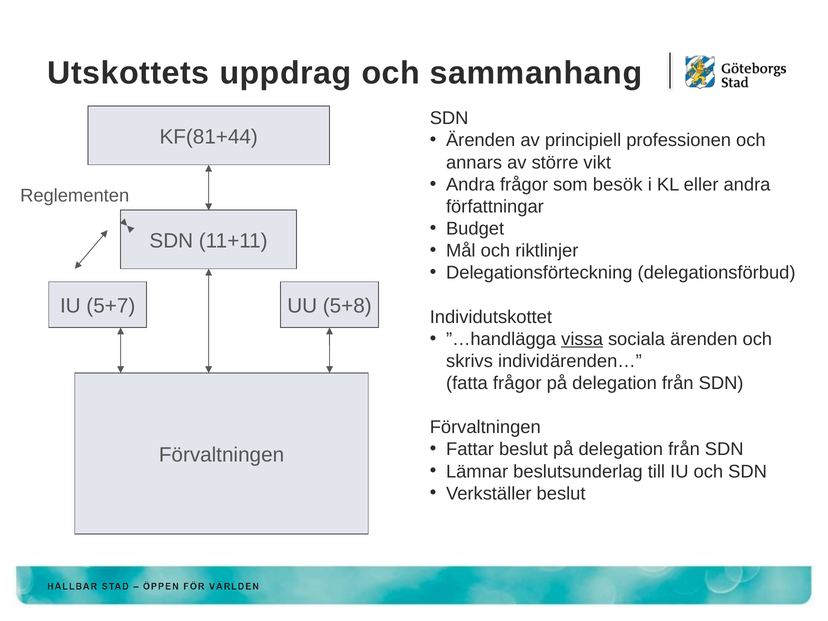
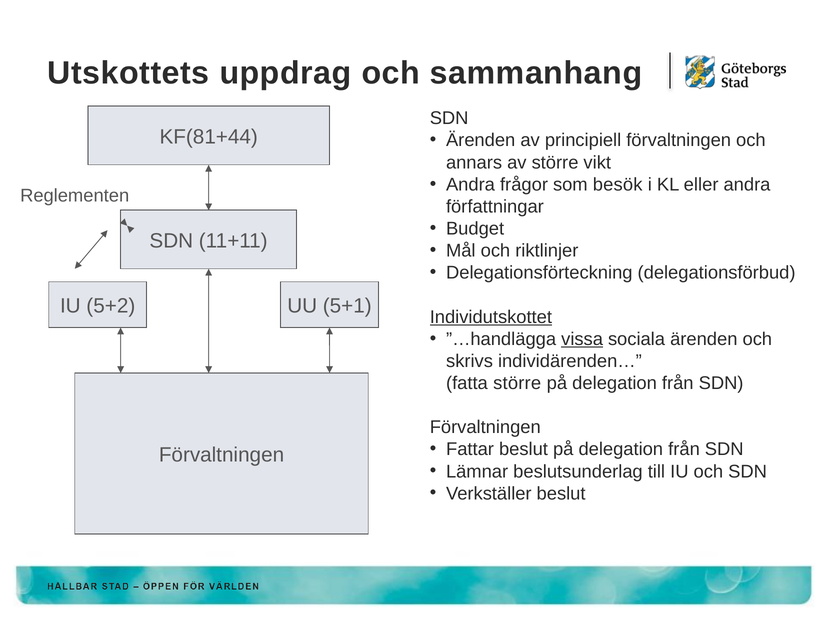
principiell professionen: professionen -> förvaltningen (679, 140)
5+7: 5+7 -> 5+2 (111, 306)
5+8: 5+8 -> 5+1 (347, 306)
Individutskottet underline: none -> present (491, 317)
fatta frågor: frågor -> större (517, 383)
